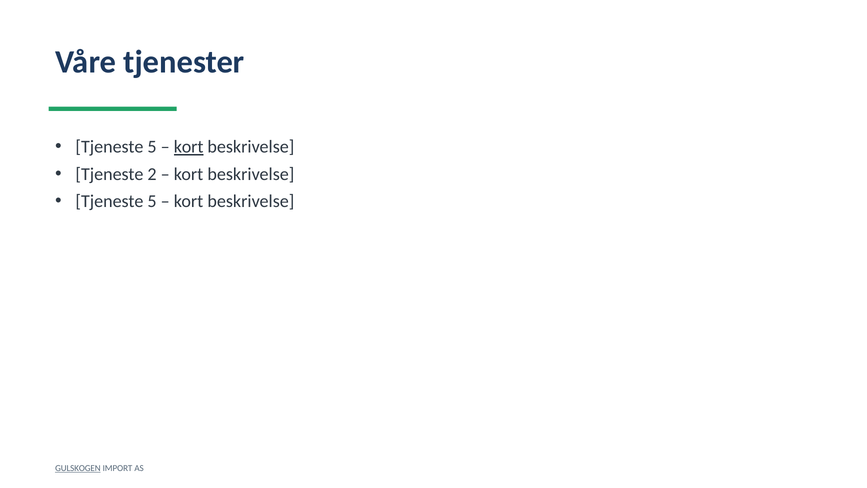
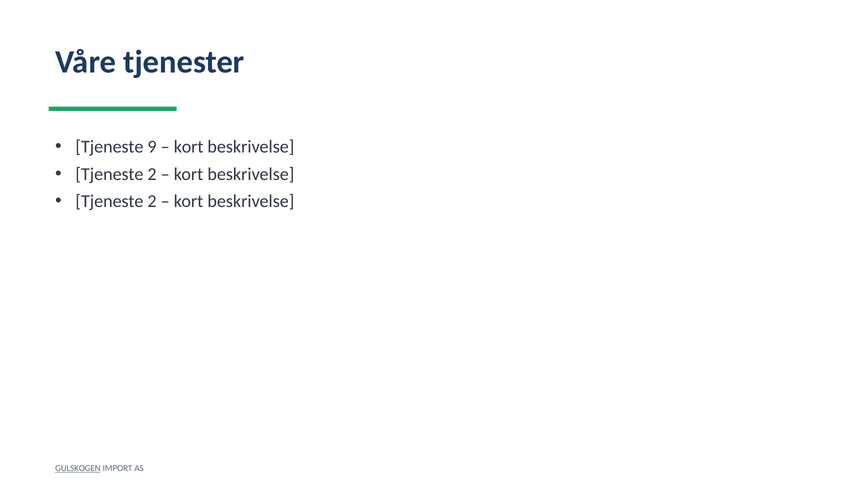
5: 5 -> 9 (152, 147)
kort underline: present -> none (189, 147)
5: 5 -> 2 (152, 201)
